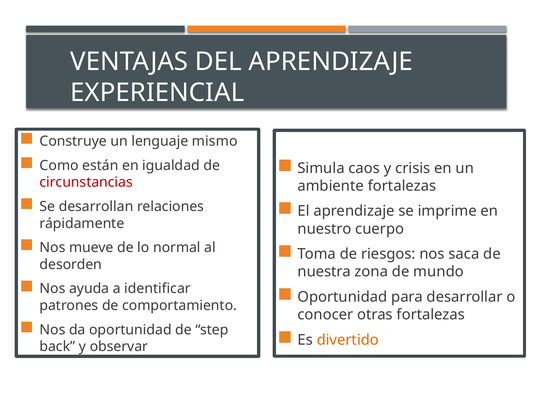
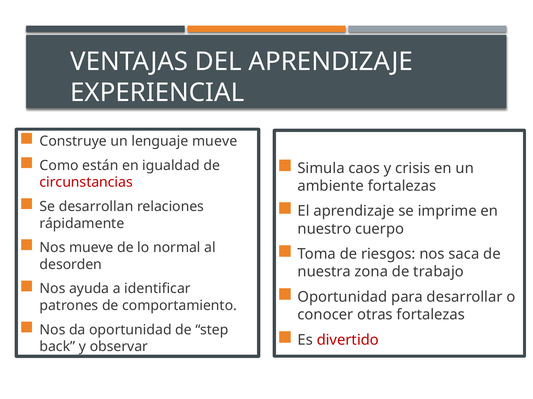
lenguaje mismo: mismo -> mueve (215, 141)
mundo: mundo -> trabajo (439, 272)
divertido colour: orange -> red (348, 340)
